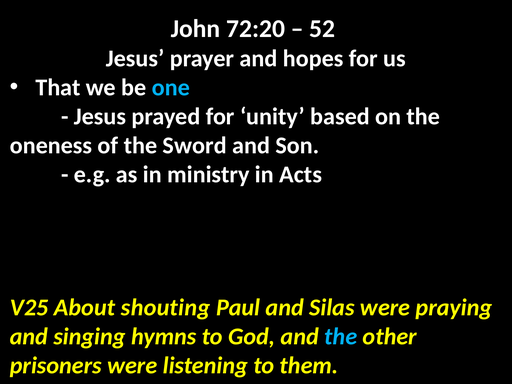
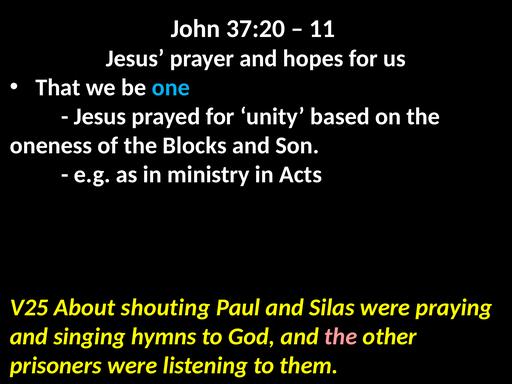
72:20: 72:20 -> 37:20 (256, 29)
52: 52 -> 11 (322, 29)
Sword: Sword -> Blocks (195, 145)
the colour: light blue -> pink (341, 336)
